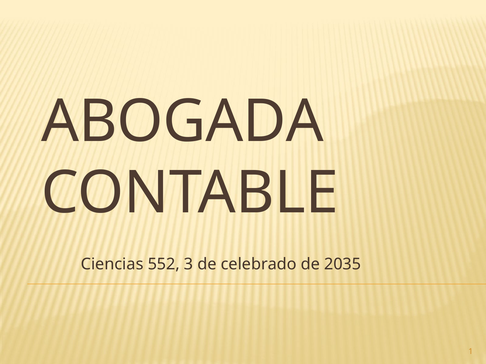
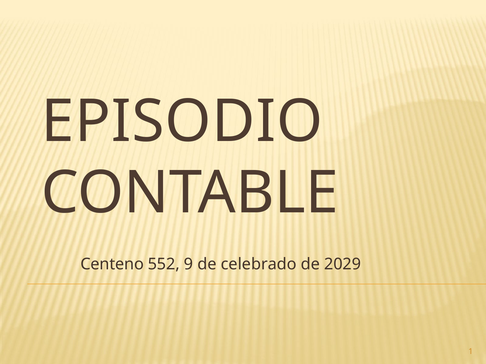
ABOGADA: ABOGADA -> EPISODIO (182, 122)
Ciencias: Ciencias -> Centeno (112, 265)
3: 3 -> 9 (189, 265)
2035: 2035 -> 2029 (343, 265)
